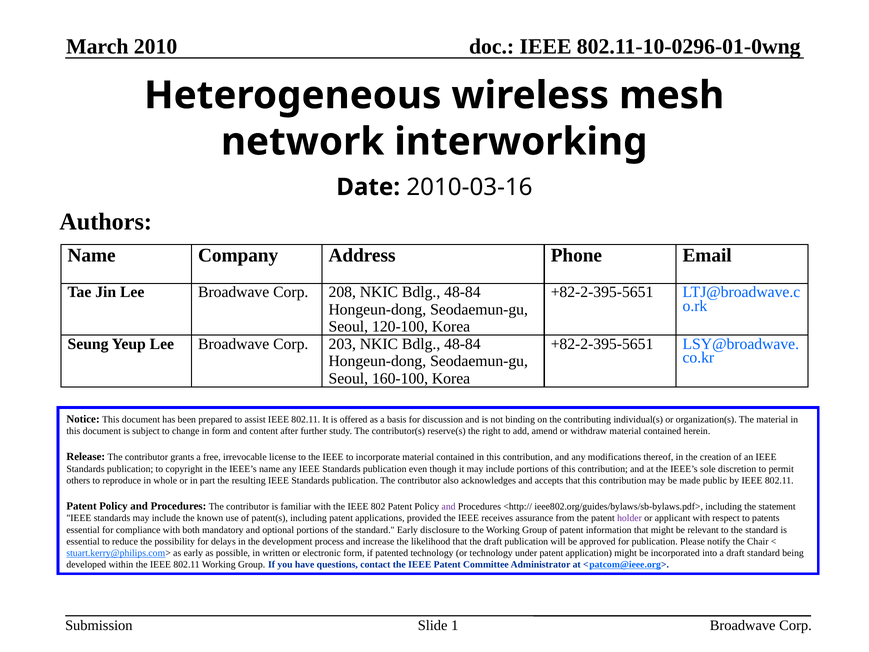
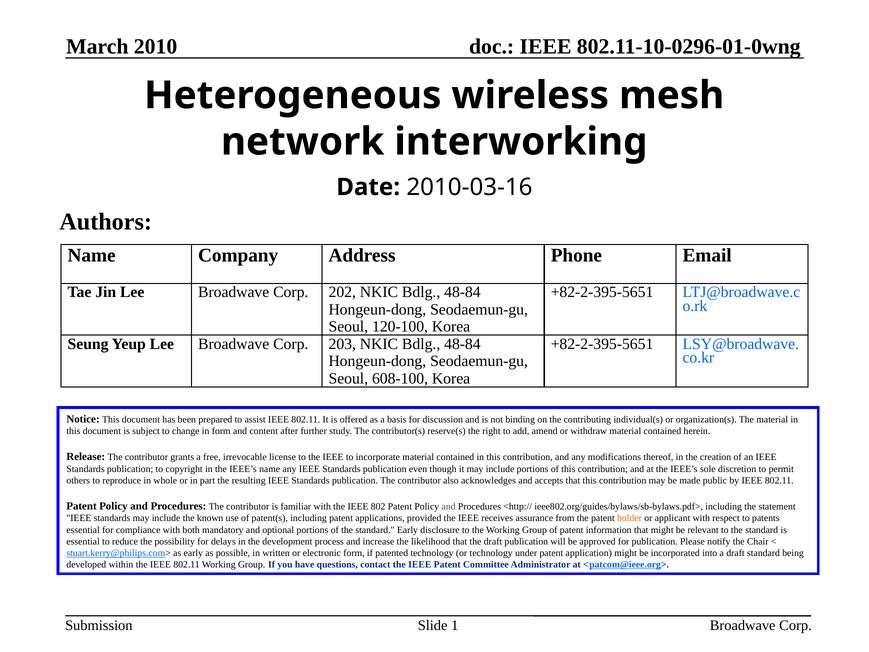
208: 208 -> 202 (342, 292)
160-100: 160-100 -> 608-100 (400, 378)
holder colour: purple -> orange (630, 518)
